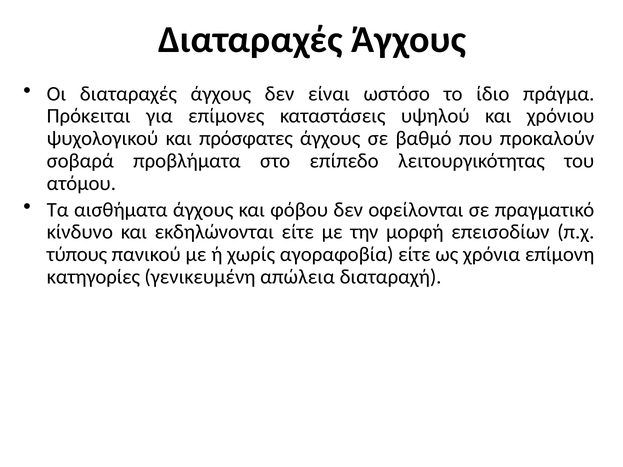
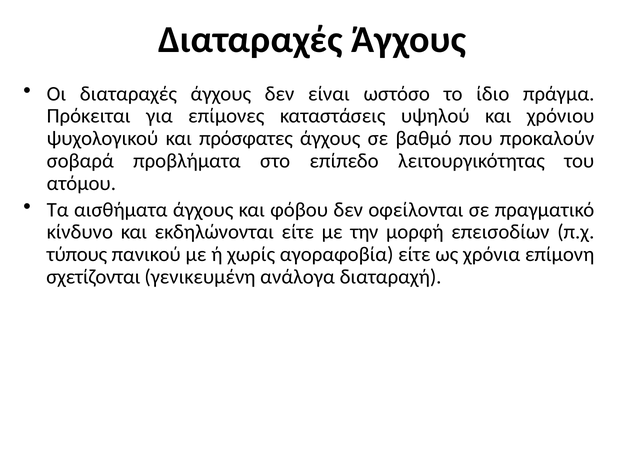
κατηγορίες: κατηγορίες -> σχετίζονται (93, 277)
απώλεια: απώλεια -> ανάλογα (298, 277)
